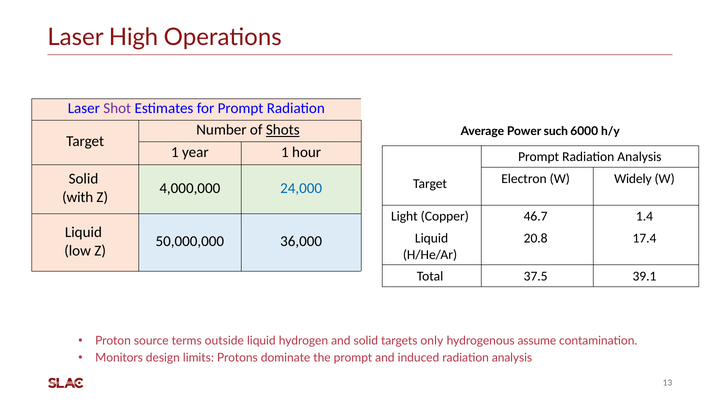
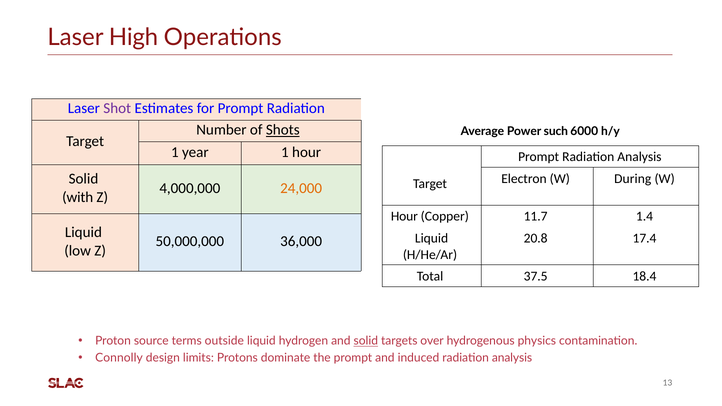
Widely: Widely -> During (633, 179)
24,000 colour: blue -> orange (301, 188)
Light: Light -> Hour (404, 217)
46.7: 46.7 -> 11.7 (536, 217)
39.1: 39.1 -> 18.4 (644, 276)
solid underline: none -> present (366, 341)
only: only -> over (432, 341)
assume: assume -> physics (537, 341)
Monitors: Monitors -> Connolly (119, 358)
